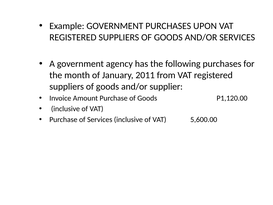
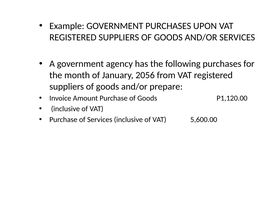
2011: 2011 -> 2056 (145, 75)
supplier: supplier -> prepare (166, 86)
